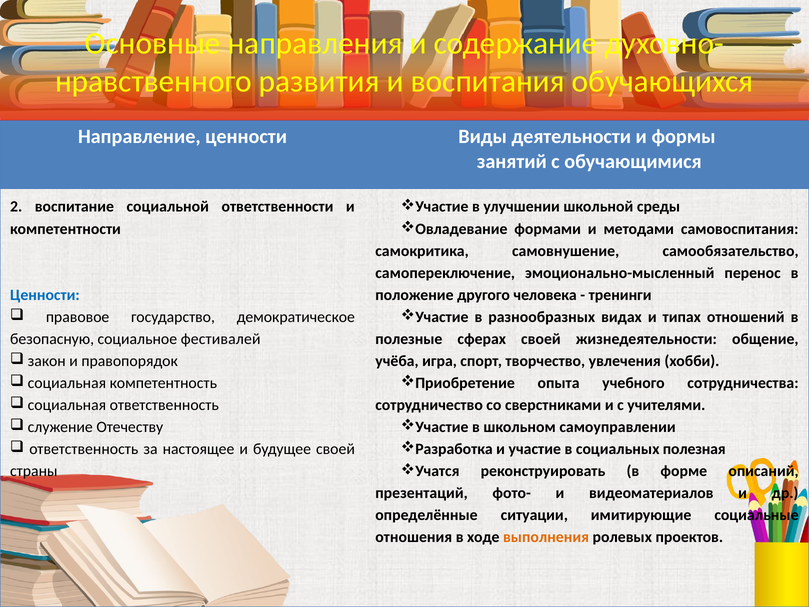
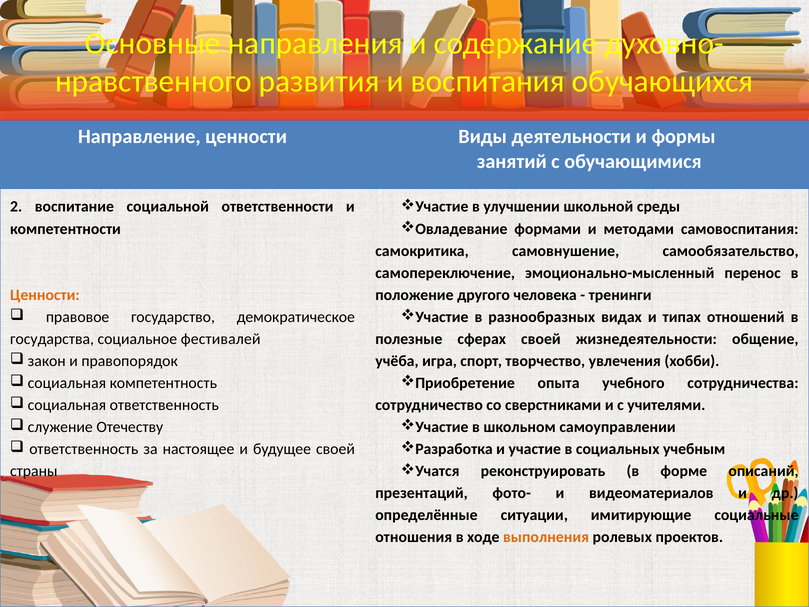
Ценности colour: blue -> orange (45, 295)
безопасную: безопасную -> государства (52, 339)
полезная: полезная -> учебным (694, 449)
